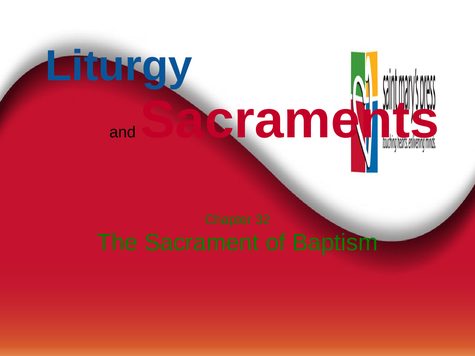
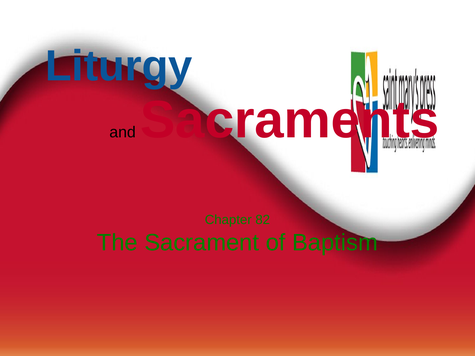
32: 32 -> 82 (263, 220)
